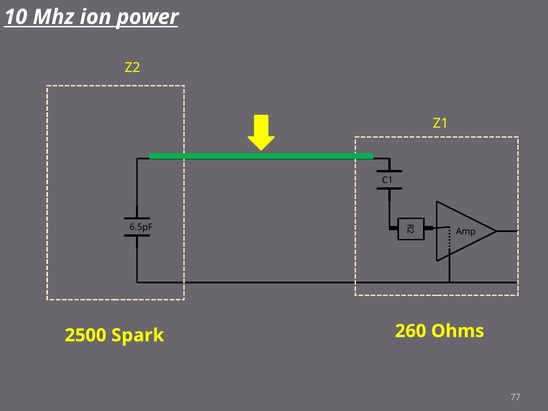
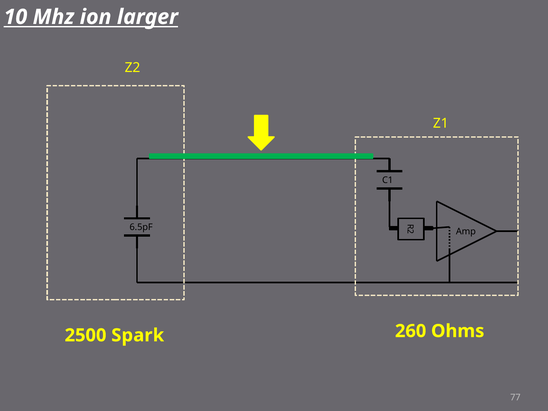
power: power -> larger (148, 17)
